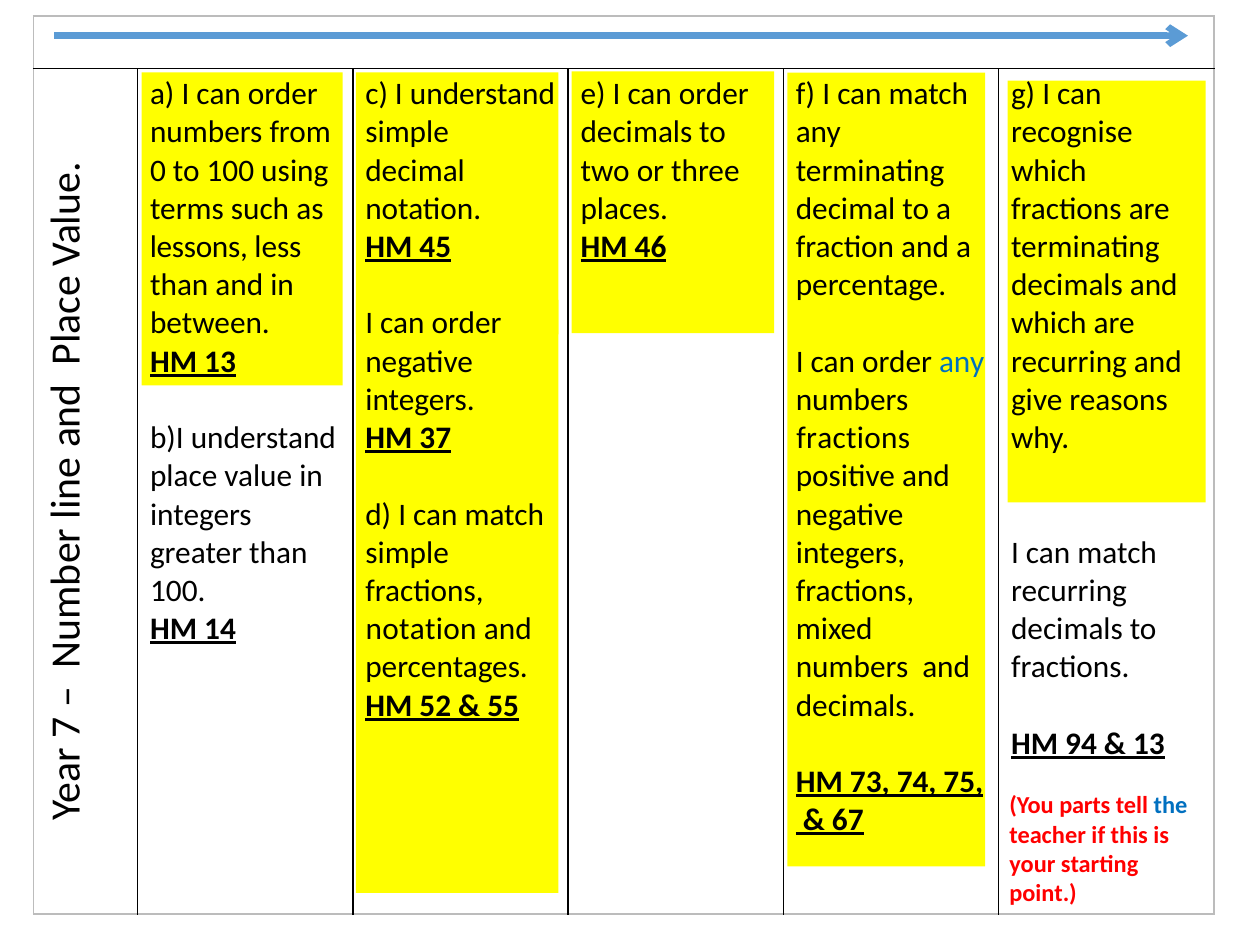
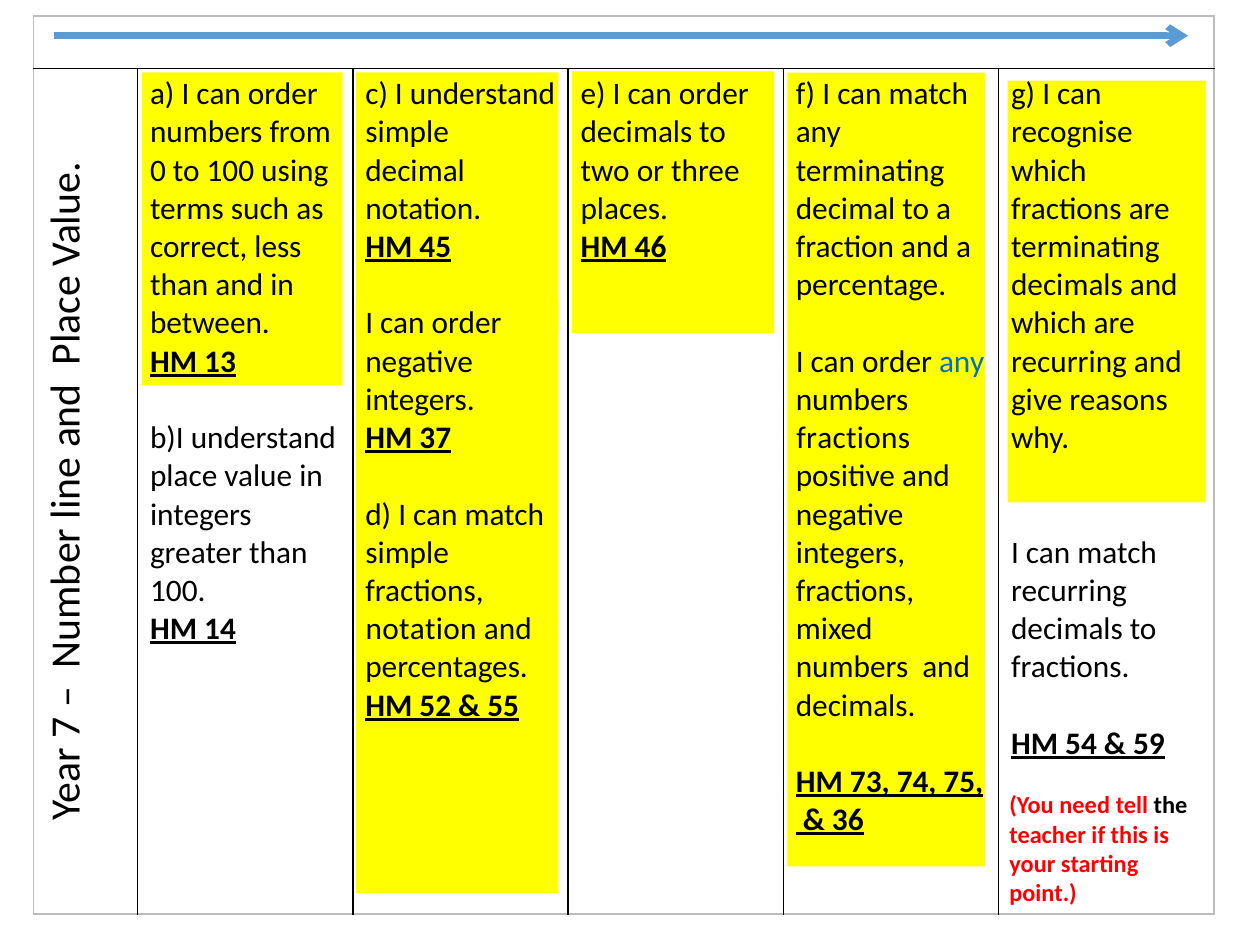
lessons: lessons -> correct (199, 247)
94: 94 -> 54 (1081, 744)
13: 13 -> 59 (1149, 744)
parts: parts -> need (1085, 806)
the colour: blue -> black (1171, 806)
67: 67 -> 36 (848, 820)
